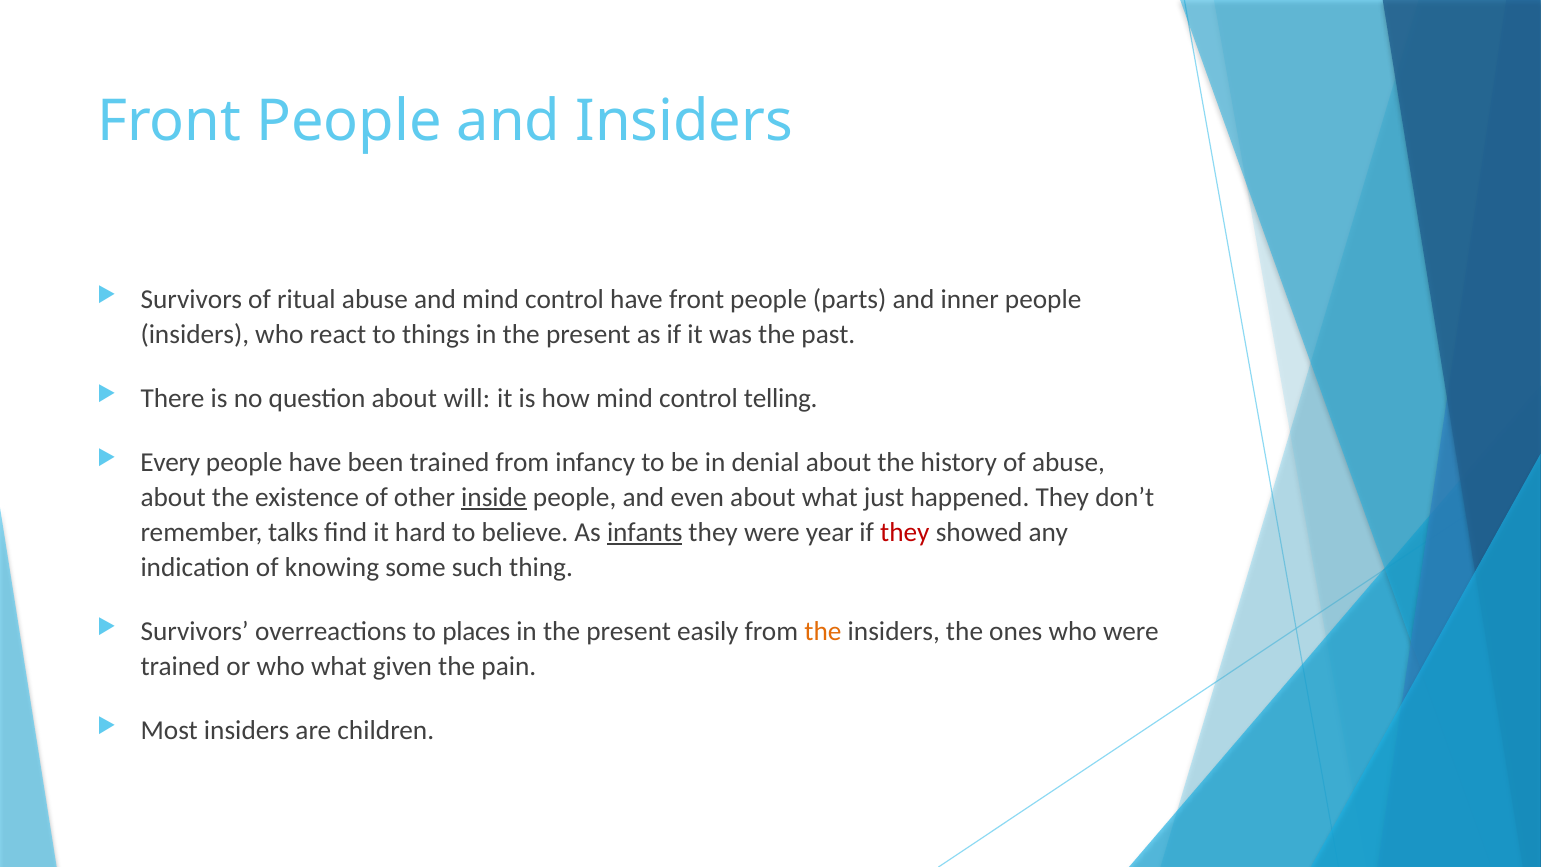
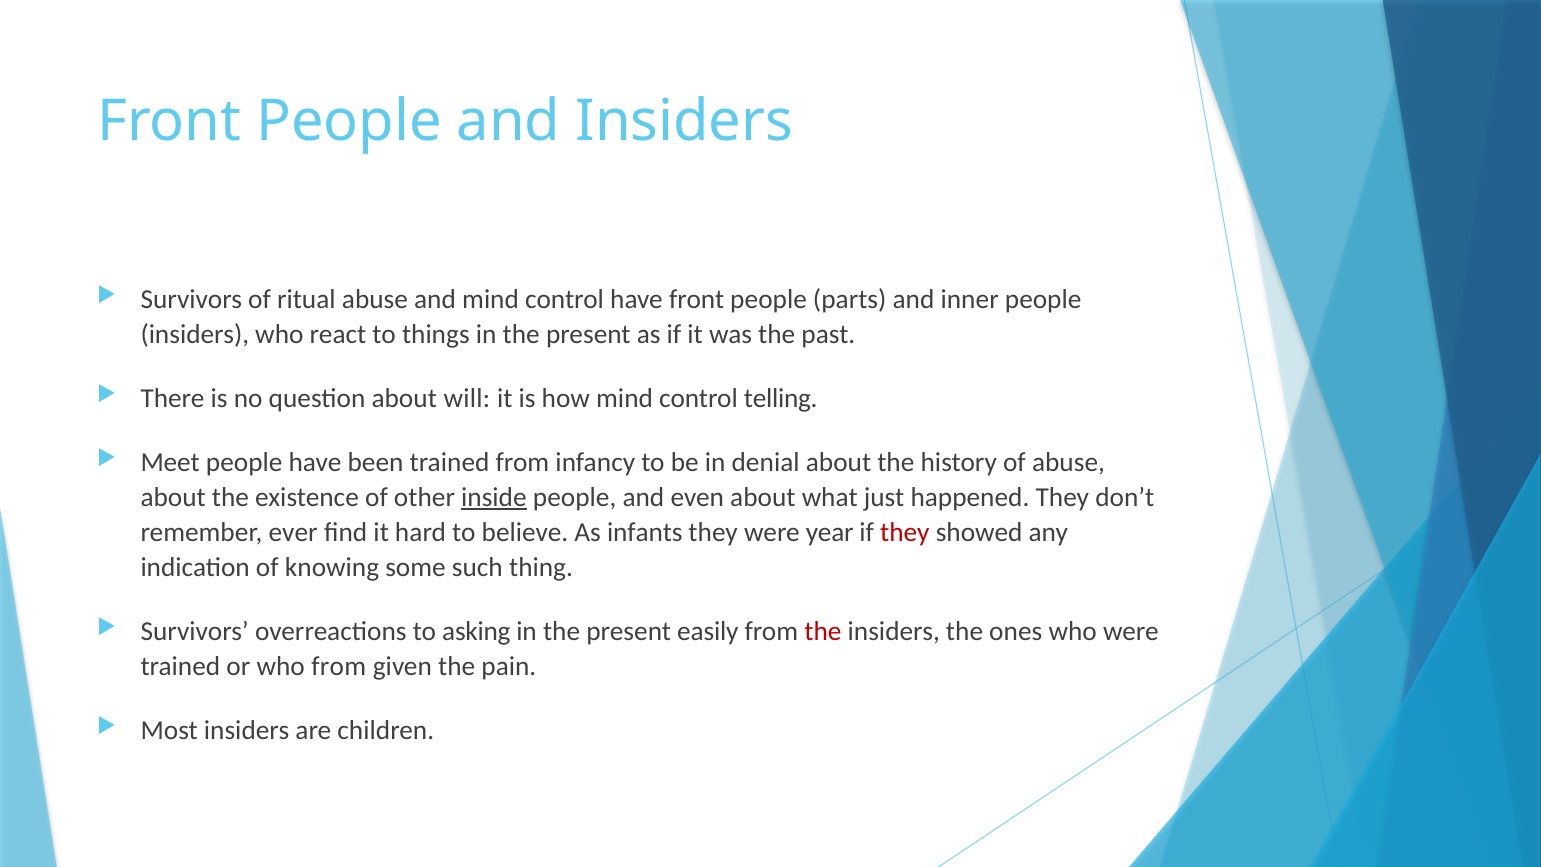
Every: Every -> Meet (170, 462)
talks: talks -> ever (293, 532)
infants underline: present -> none (645, 532)
places: places -> asking (476, 631)
the colour: orange -> red (823, 631)
who what: what -> from (339, 666)
